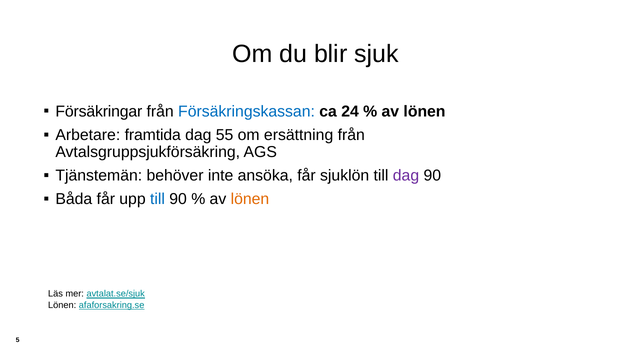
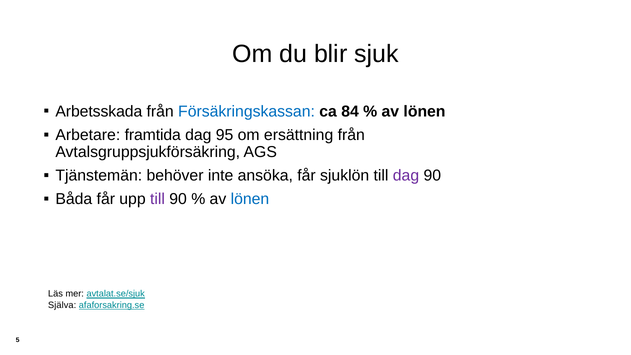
Försäkringar: Försäkringar -> Arbetsskada (99, 111)
24: 24 -> 84 (350, 111)
55: 55 -> 95 (225, 135)
till colour: blue -> purple (157, 199)
lönen colour: orange -> blue (250, 199)
Lönen: Lönen -> Själva (62, 305)
